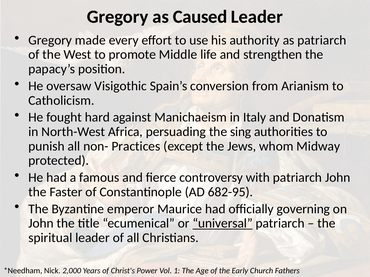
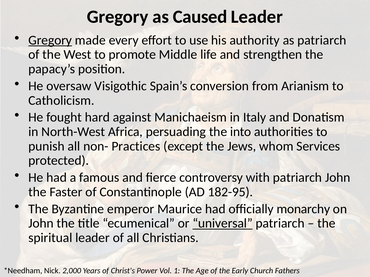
Gregory underline: none -> present (50, 40)
sing: sing -> into (241, 132)
Midway: Midway -> Services (318, 146)
682-95: 682-95 -> 182-95 (230, 192)
governing: governing -> monarchy (303, 209)
